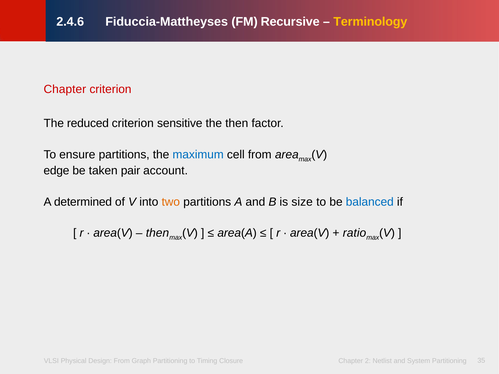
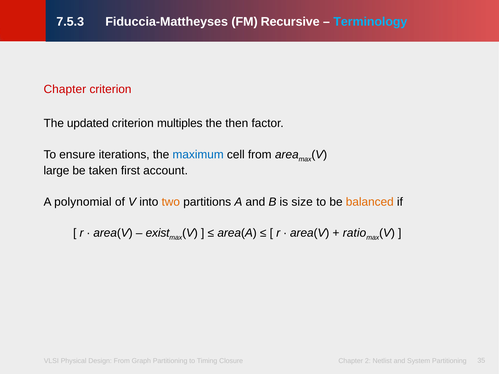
2.4.6: 2.4.6 -> 7.5.3 (70, 22)
Terminology colour: yellow -> light blue (370, 22)
reduced: reduced -> updated (88, 123)
sensitive: sensitive -> multiples (180, 123)
ensure partitions: partitions -> iterations (124, 155)
edge: edge -> large (56, 171)
pair: pair -> first (130, 171)
determined: determined -> polynomial (83, 202)
balanced colour: blue -> orange (370, 202)
then: then -> exist (158, 233)
